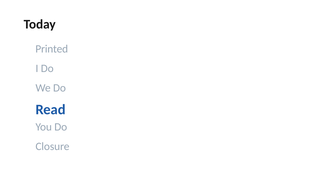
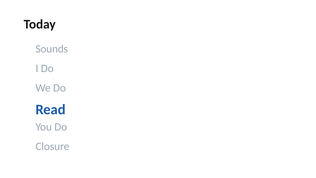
Printed: Printed -> Sounds (52, 49)
